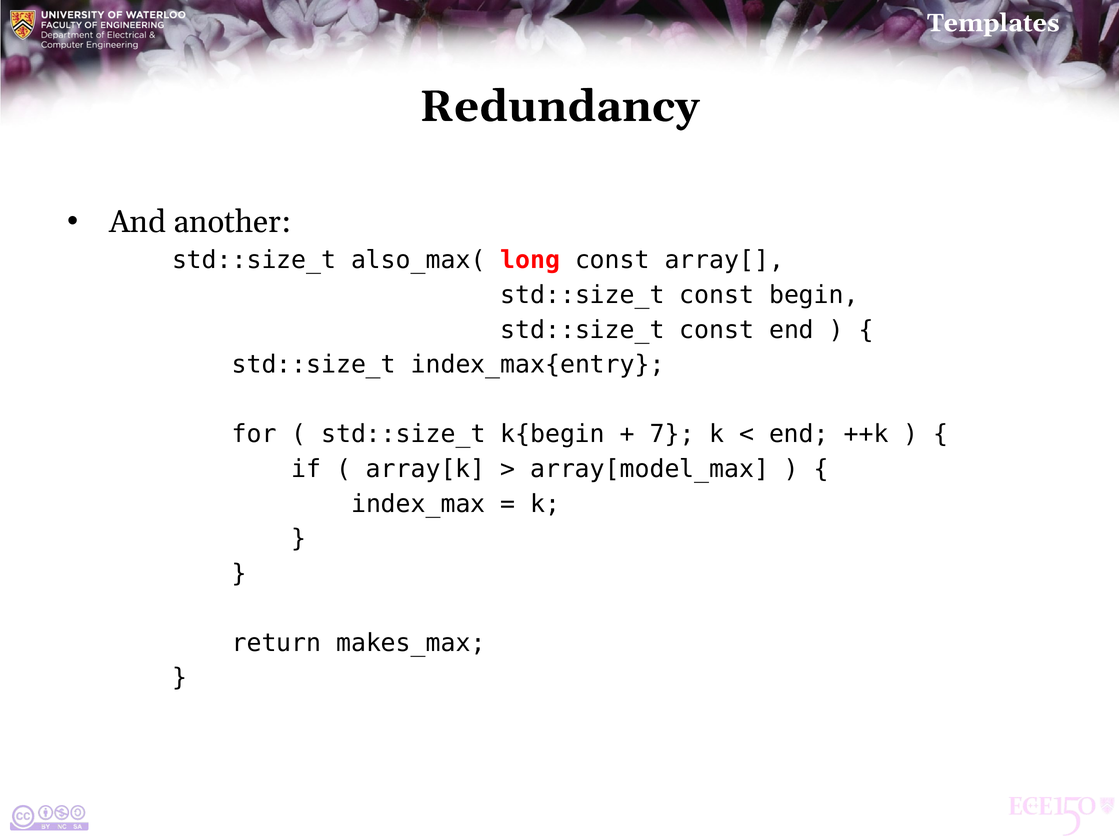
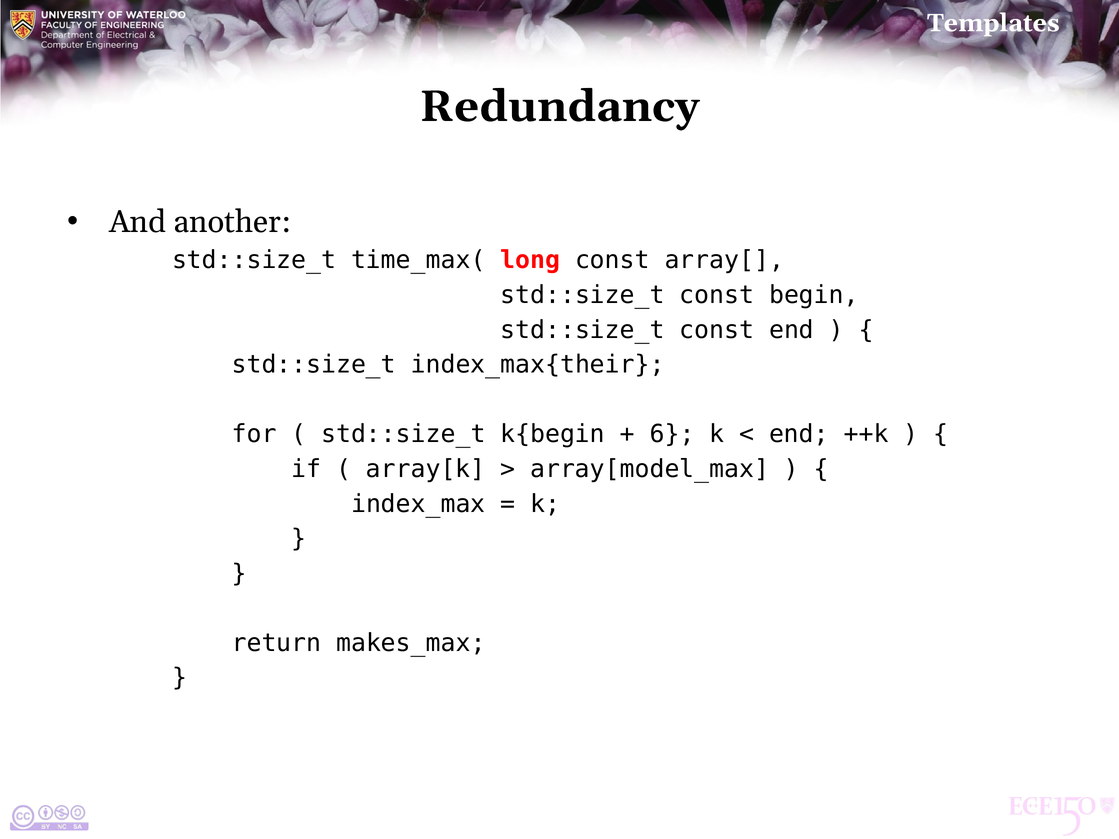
also_max(: also_max( -> time_max( (418, 260)
index_max{entry: index_max{entry -> index_max{their (538, 365)
7: 7 -> 6 (672, 434)
